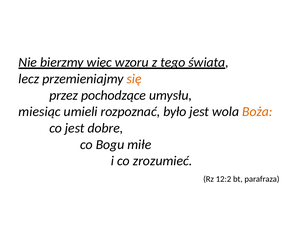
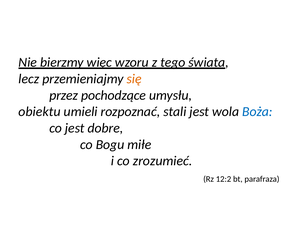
miesiąc: miesiąc -> obiektu (40, 112)
było: było -> stali (175, 112)
Boża colour: orange -> blue (257, 112)
